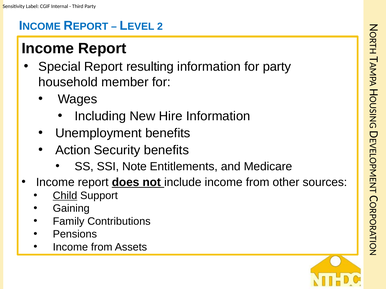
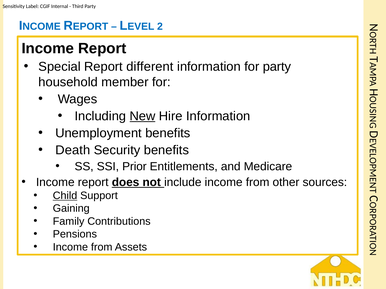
resulting: resulting -> different (150, 67)
New underline: none -> present (143, 116)
Action: Action -> Death (73, 150)
Note: Note -> Prior (134, 167)
